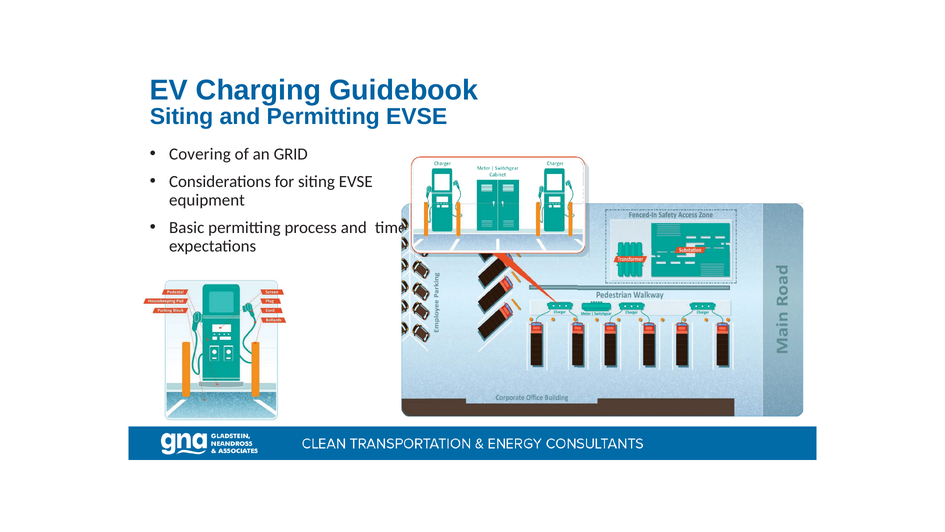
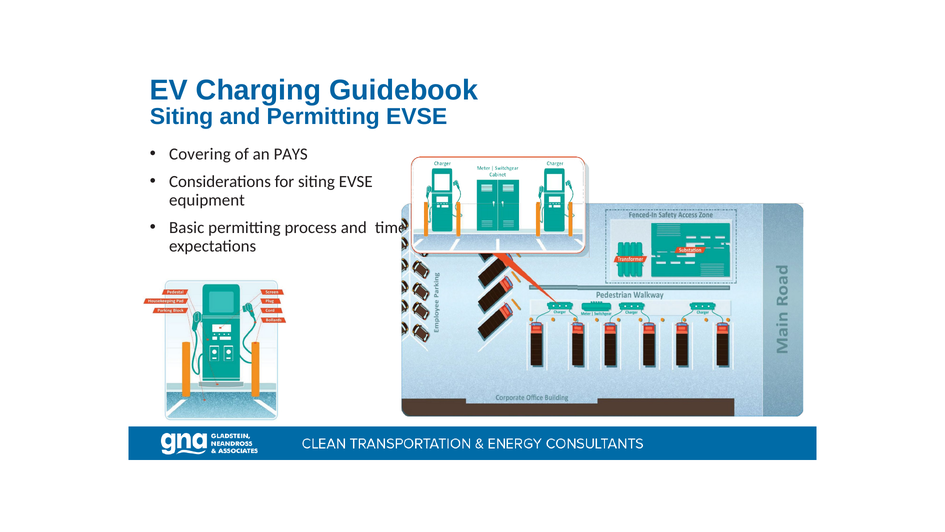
GRID: GRID -> PAYS (291, 154)
